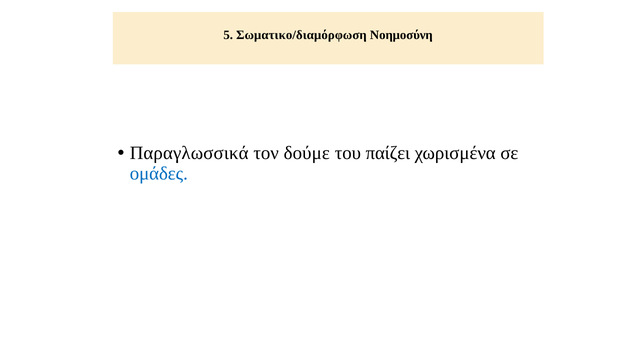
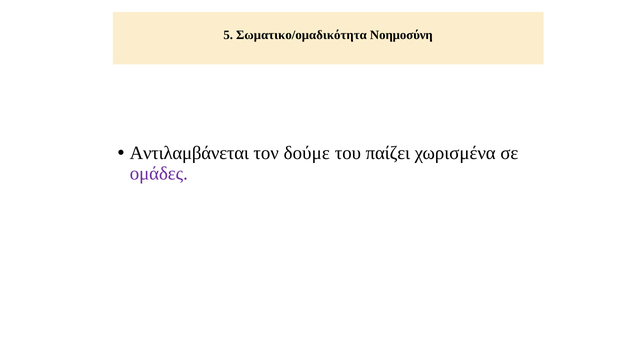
Σωματικο/διαμόρφωση: Σωματικο/διαμόρφωση -> Σωματικο/ομαδικότητα (301, 35)
Παραγλωσσικά: Παραγλωσσικά -> Αντιλαμβάνεται (189, 153)
ομάδες colour: blue -> purple (159, 174)
